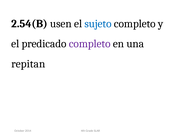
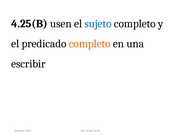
2.54(B: 2.54(B -> 4.25(B (29, 24)
completo colour: purple -> orange (90, 44)
repitan: repitan -> escribir (28, 64)
